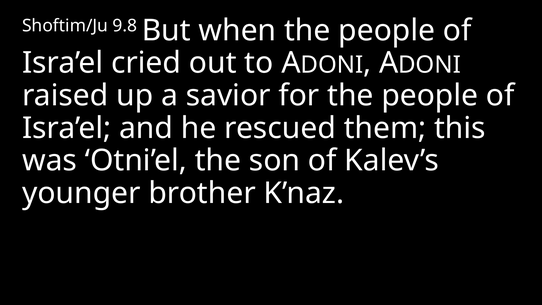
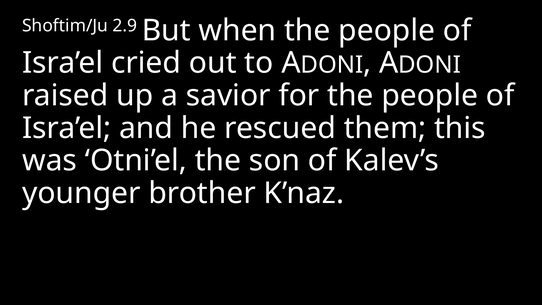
9.8: 9.8 -> 2.9 (125, 26)
